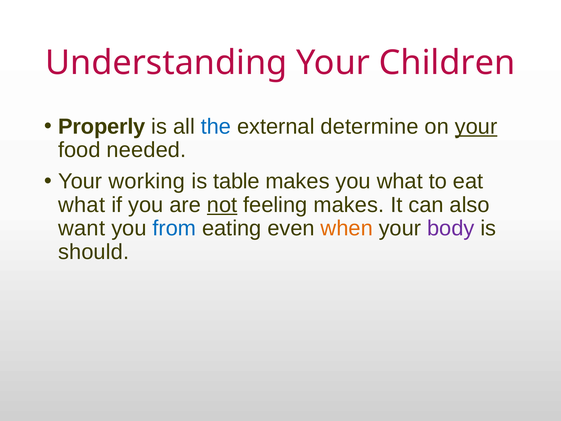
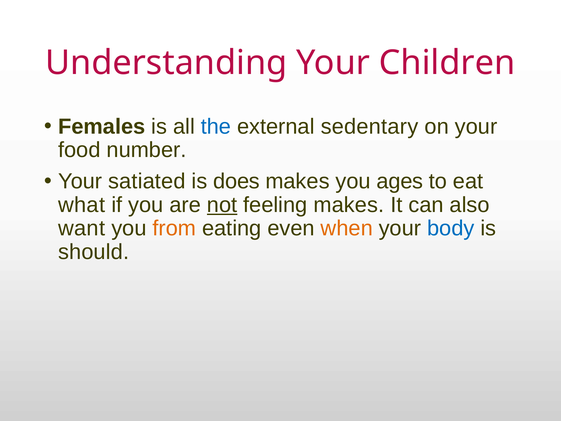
Properly: Properly -> Females (102, 126)
determine: determine -> sedentary (370, 126)
your underline: present -> none (476, 126)
needed: needed -> number (147, 150)
working: working -> satiated (147, 181)
table: table -> does (237, 181)
you what: what -> ages (400, 181)
from colour: blue -> orange (174, 228)
body colour: purple -> blue (451, 228)
